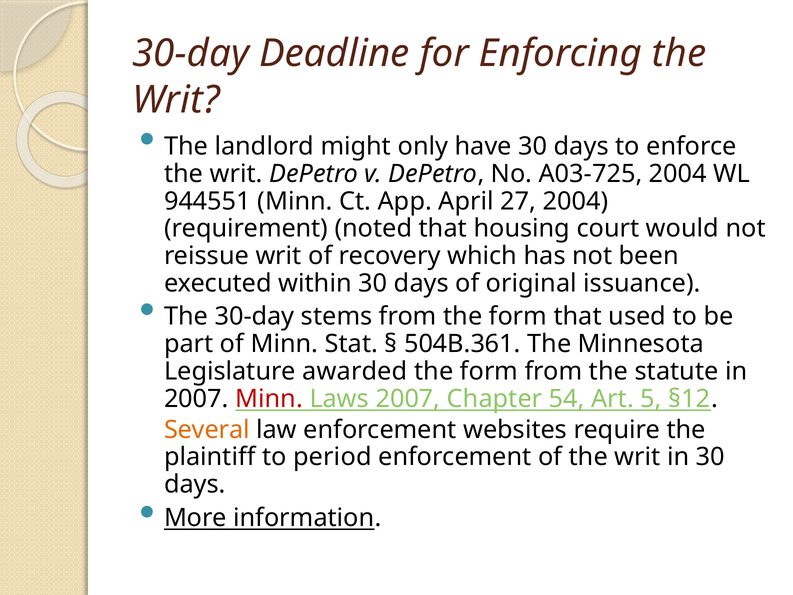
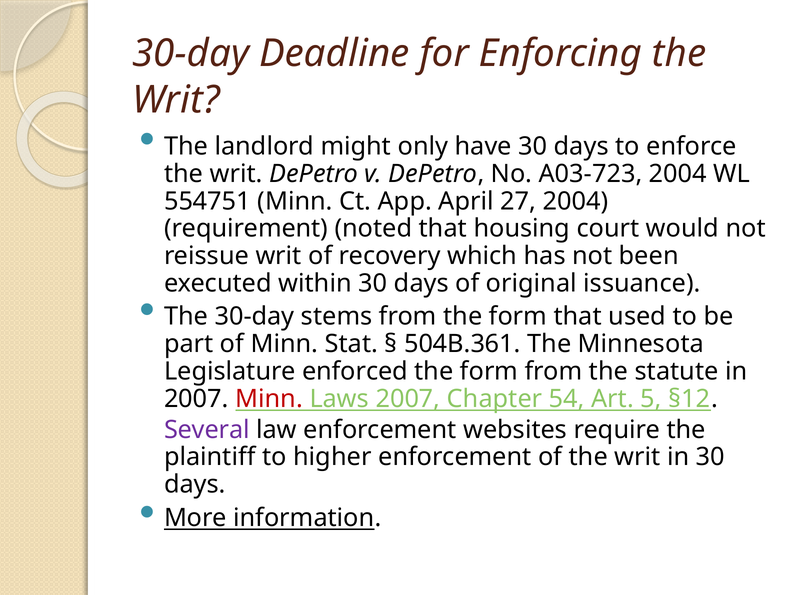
A03-725: A03-725 -> A03-723 (591, 174)
944551: 944551 -> 554751 (207, 201)
awarded: awarded -> enforced (355, 371)
Several colour: orange -> purple (207, 430)
period: period -> higher (332, 457)
